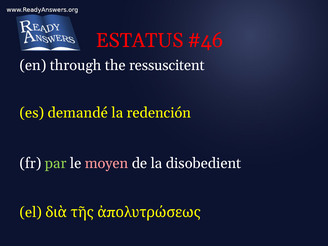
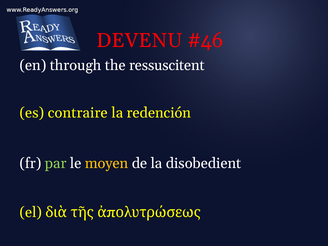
ESTATUS: ESTATUS -> DEVENU (139, 40)
demandé: demandé -> contraire (78, 113)
moyen colour: pink -> yellow (107, 163)
